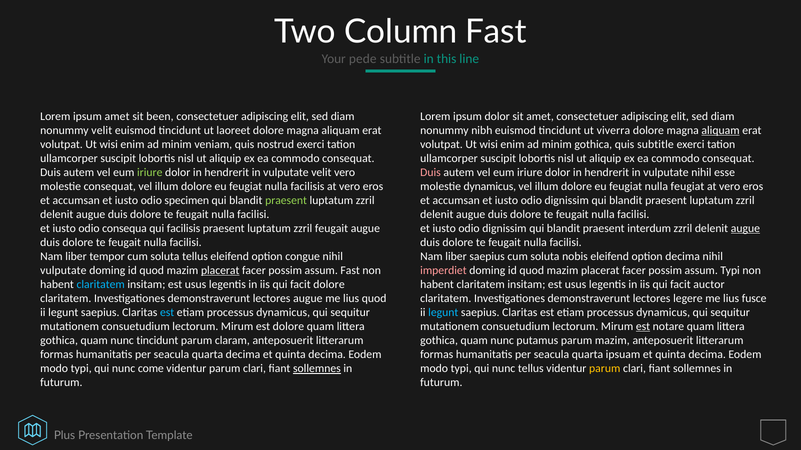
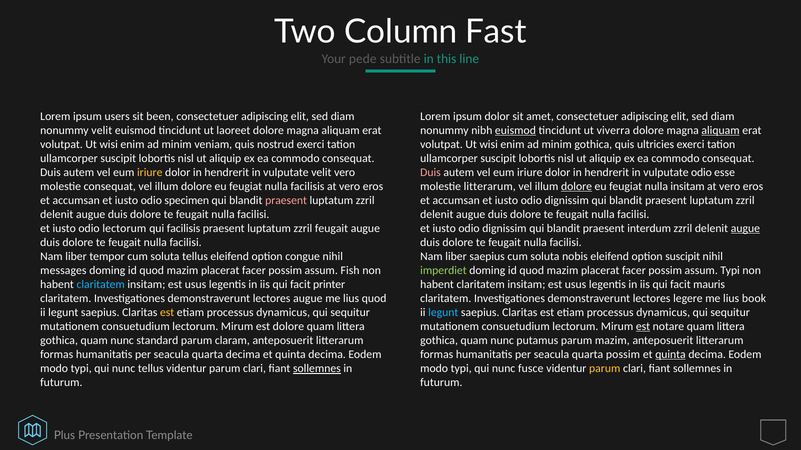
ipsum amet: amet -> users (117, 116)
euismod underline: none -> present (515, 130)
quis subtitle: subtitle -> ultricies (656, 144)
iriure colour: light green -> yellow (150, 172)
vulputate nihil: nihil -> odio (701, 172)
molestie dynamicus: dynamicus -> litterarum (490, 187)
dolore underline: none -> present (577, 187)
nulla feugiat: feugiat -> insitam (688, 187)
praesent colour: light green -> pink (286, 201)
odio consequa: consequa -> lectorum (124, 229)
option decima: decima -> suscipit (683, 257)
vulputate: vulputate -> messages (63, 271)
placerat underline: present -> none (220, 271)
assum Fast: Fast -> Fish (350, 271)
imperdiet colour: pink -> light green (443, 271)
facit dolore: dolore -> printer (329, 285)
auctor: auctor -> mauris (709, 285)
fusce: fusce -> book (754, 299)
est colour: light blue -> yellow (167, 313)
nunc tincidunt: tincidunt -> standard (157, 341)
quarta ipsuam: ipsuam -> possim (623, 355)
quinta underline: none -> present (670, 355)
nunc come: come -> tellus (151, 369)
nunc tellus: tellus -> fusce (531, 369)
